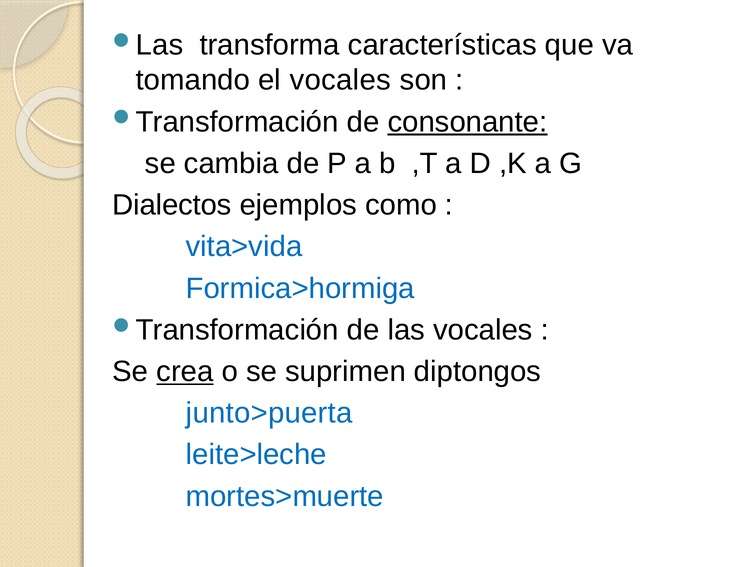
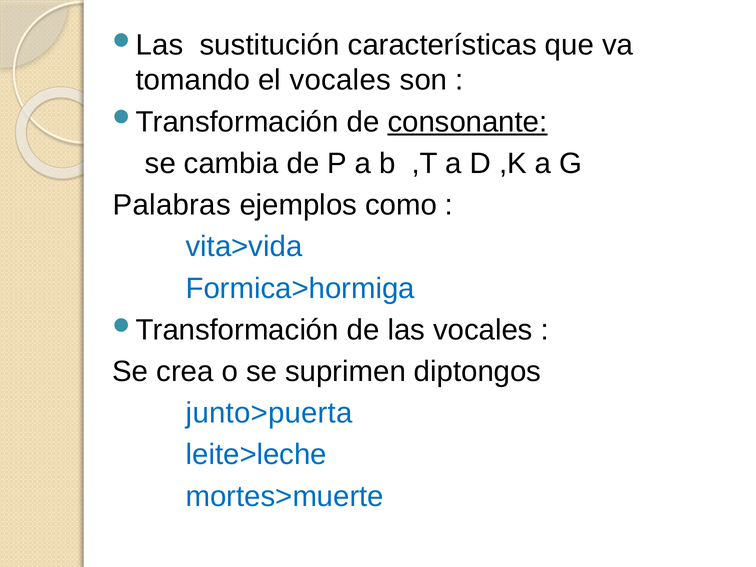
transforma: transforma -> sustitución (270, 45)
Dialectos: Dialectos -> Palabras (172, 205)
crea underline: present -> none (185, 372)
